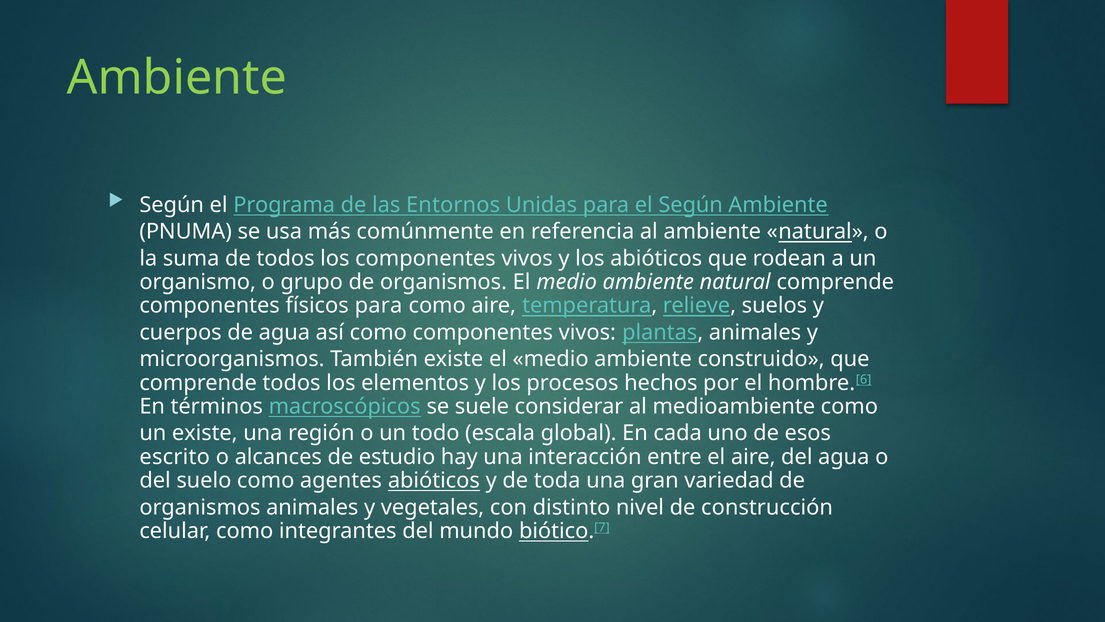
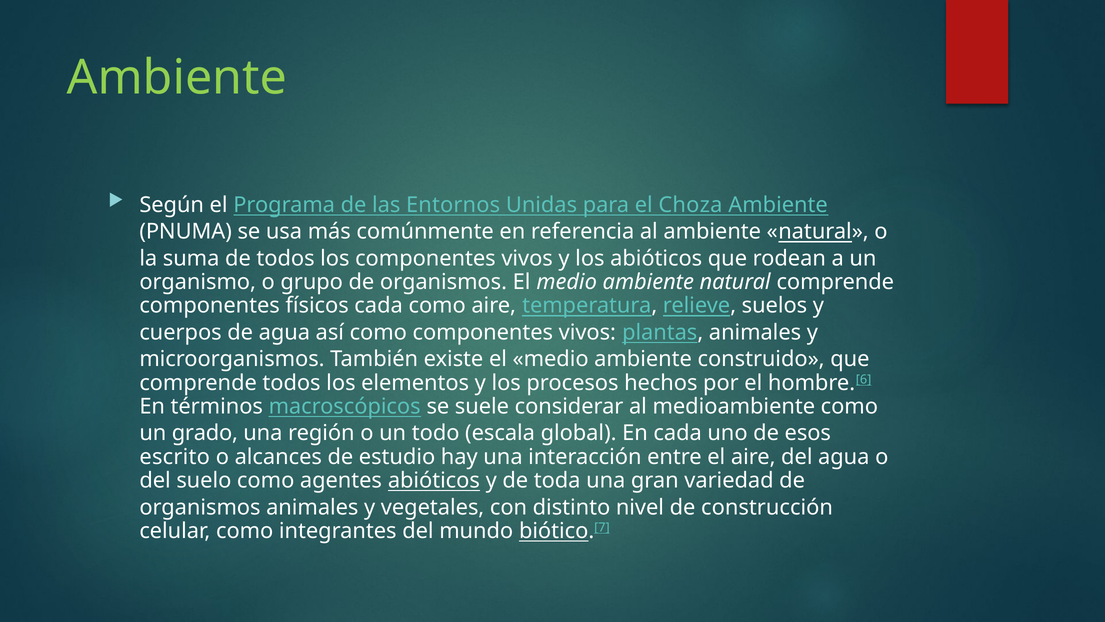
el Según: Según -> Choza (690, 205)
físicos para: para -> cada (379, 306)
un existe: existe -> grado (205, 433)
